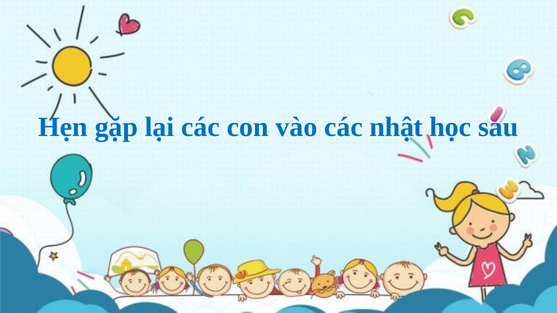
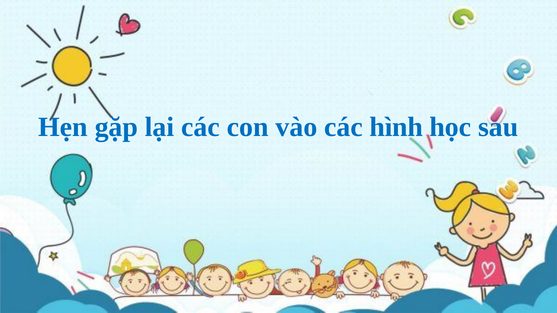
nhật: nhật -> hình (396, 127)
